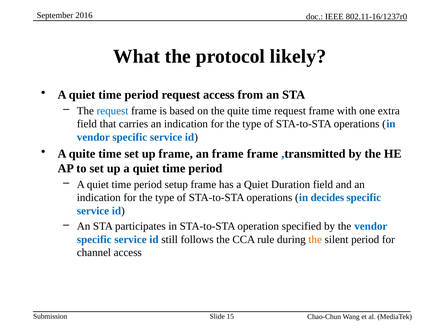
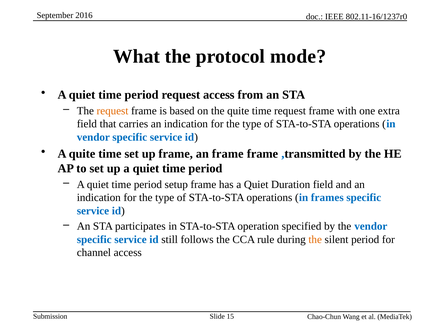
likely: likely -> mode (298, 56)
request colour: blue -> orange (113, 111)
decides: decides -> frames (327, 198)
